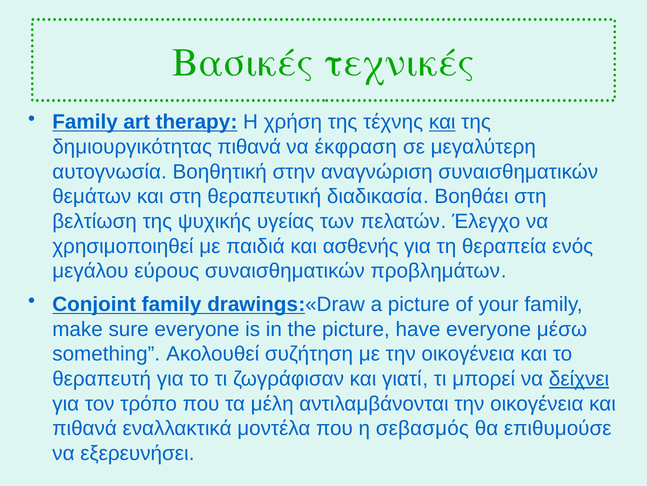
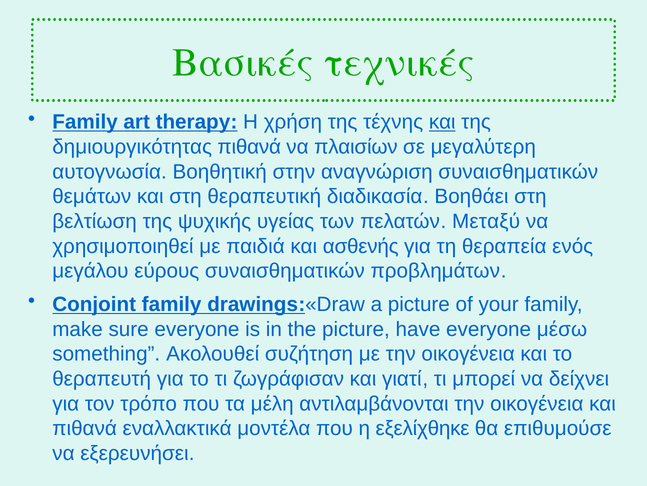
έκφραση: έκφραση -> πλαισίων (356, 147)
Έλεγχο: Έλεγχο -> Μεταξύ (486, 221)
δείχνει underline: present -> none (579, 378)
σεβασμός: σεβασμός -> εξελίχθηκε (423, 428)
